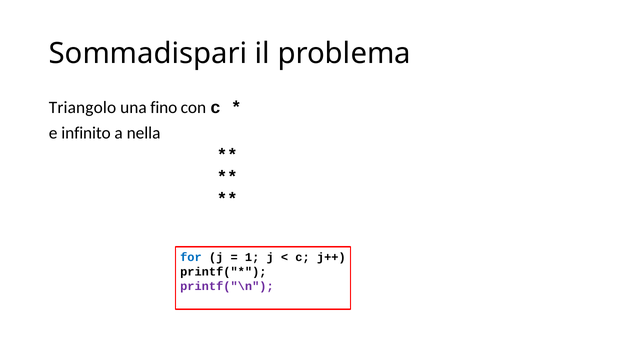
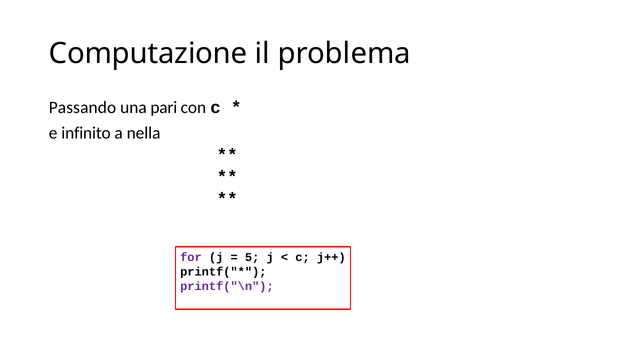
Sommadispari: Sommadispari -> Computazione (148, 54)
Triangolo: Triangolo -> Passando (82, 107)
fino: fino -> pari (164, 107)
for colour: blue -> purple (191, 257)
1: 1 -> 5 (252, 257)
